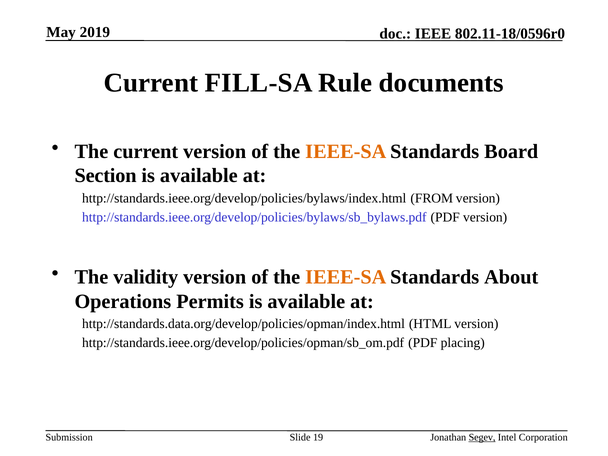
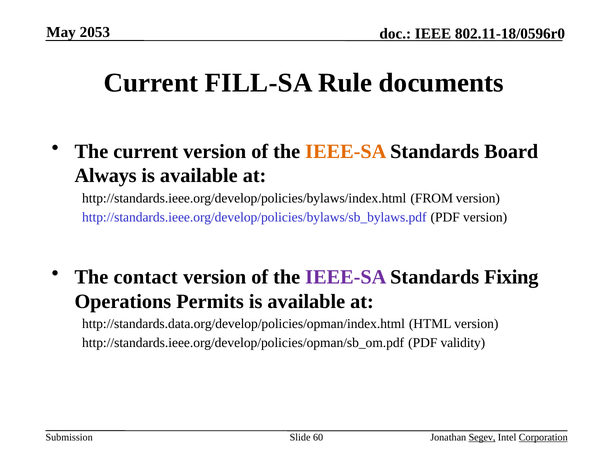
2019: 2019 -> 2053 (95, 32)
Section: Section -> Always (106, 176)
validity: validity -> contact (146, 277)
IEEE-SA colour: orange -> purple (346, 277)
About: About -> Fixing (511, 277)
placing: placing -> validity (463, 343)
19: 19 -> 60 (318, 437)
Corporation underline: none -> present (543, 437)
